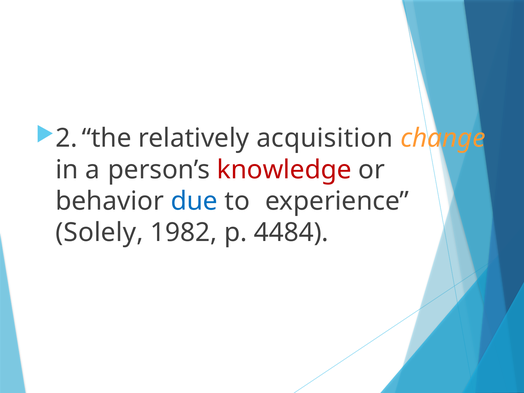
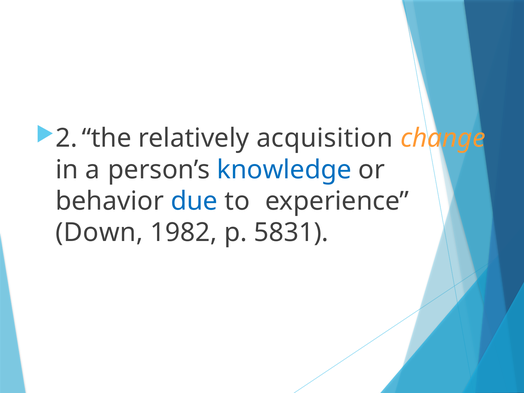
knowledge colour: red -> blue (284, 170)
Solely: Solely -> Down (99, 233)
4484: 4484 -> 5831 (291, 233)
